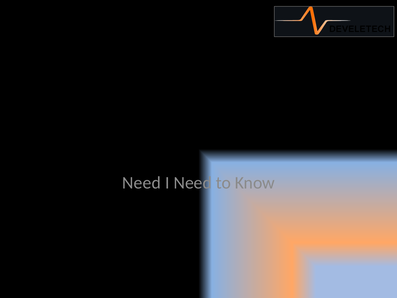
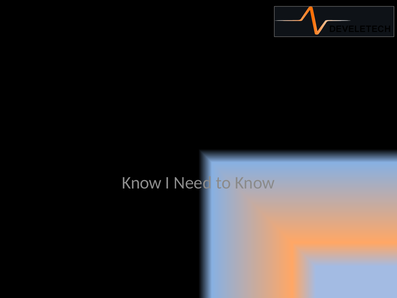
Need: Need -> Know (142, 183)
